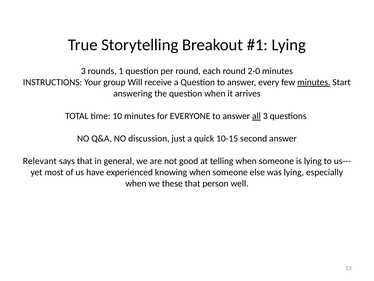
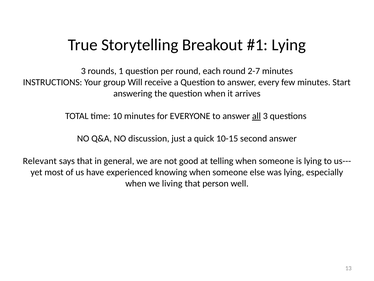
2-0: 2-0 -> 2-7 (254, 71)
minutes underline: present -> none (314, 82)
these: these -> living (172, 183)
